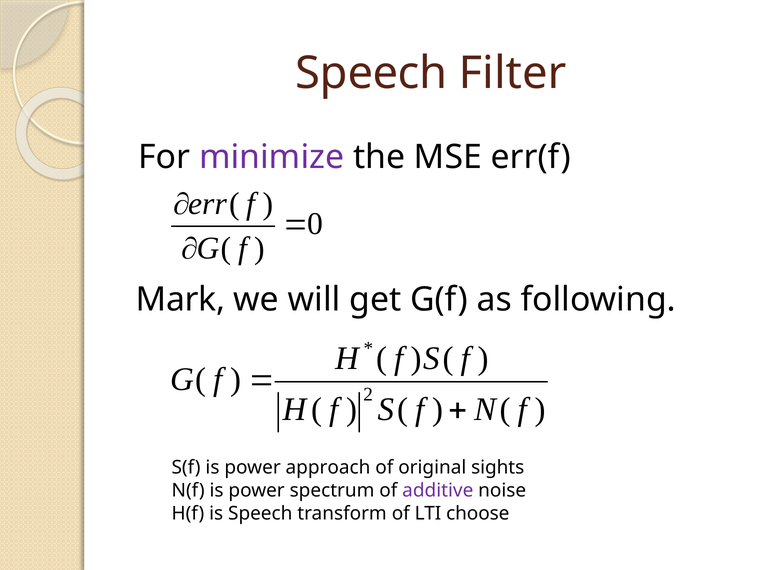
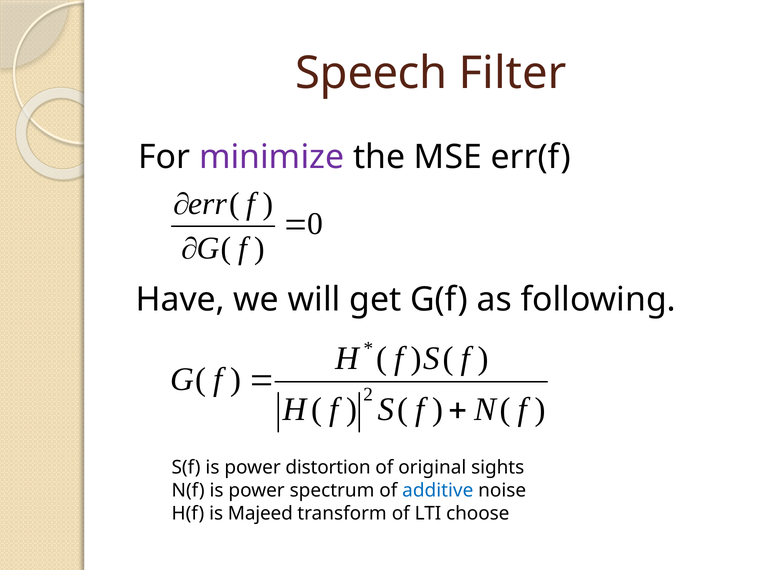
Mark: Mark -> Have (180, 299)
approach: approach -> distortion (328, 468)
additive colour: purple -> blue (438, 490)
is Speech: Speech -> Majeed (260, 513)
